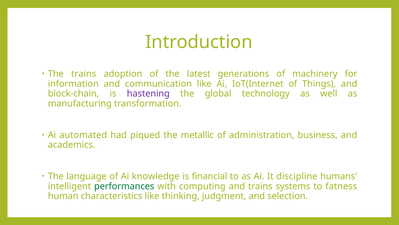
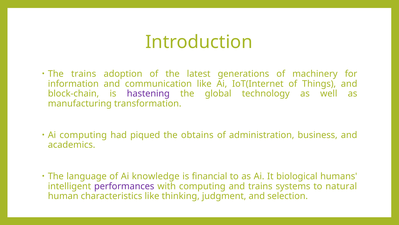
Ai automated: automated -> computing (83, 135)
metallic: metallic -> obtains (197, 135)
discipline: discipline -> biological (297, 176)
performances colour: green -> purple (124, 186)
fatness: fatness -> natural (341, 186)
